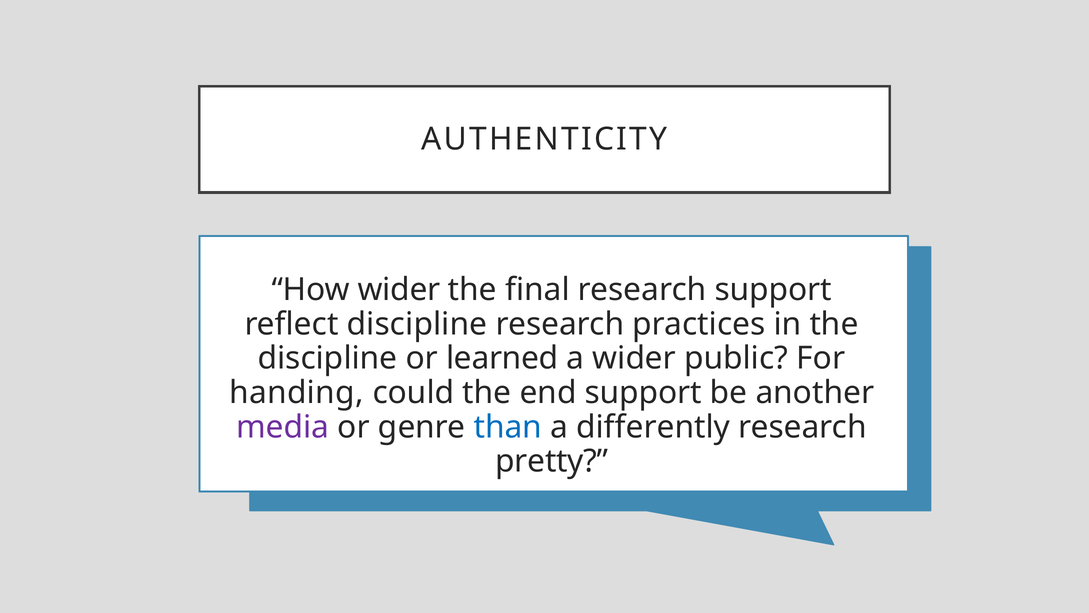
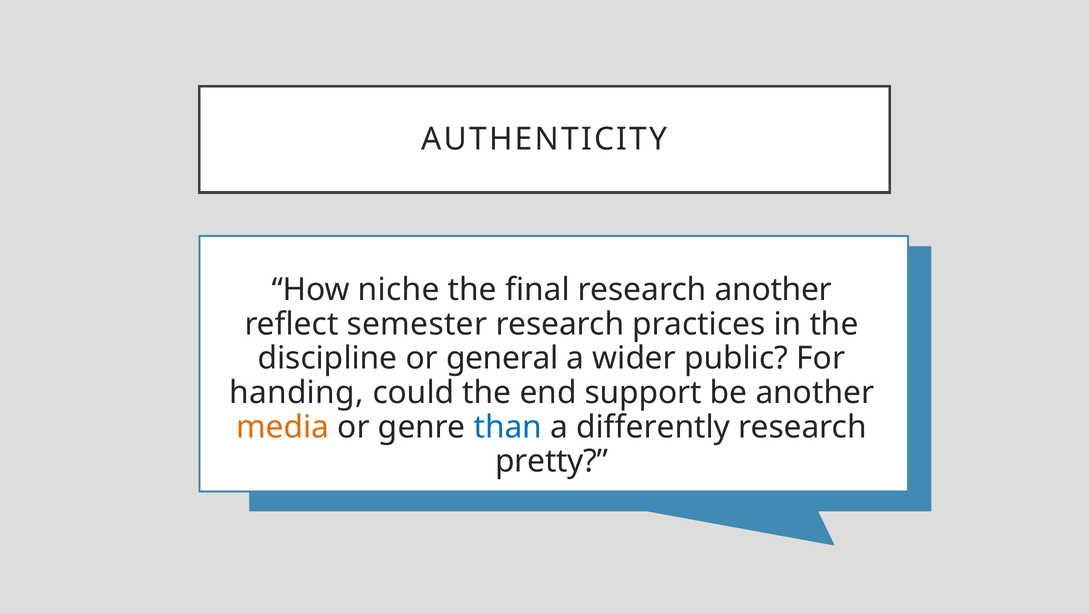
How wider: wider -> niche (399, 290)
research support: support -> another (773, 290)
reflect discipline: discipline -> semester (417, 324)
learned: learned -> general (502, 358)
media colour: purple -> orange (283, 427)
